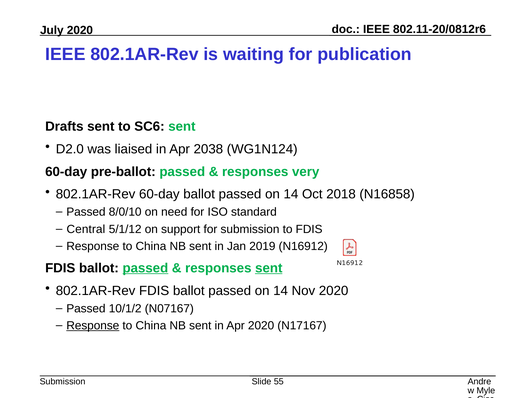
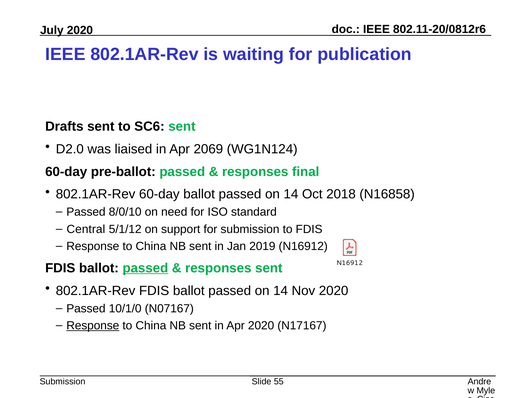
2038: 2038 -> 2069 (208, 149)
very: very -> final (306, 172)
sent underline: present -> none (269, 268)
10/1/2: 10/1/2 -> 10/1/0 (125, 309)
